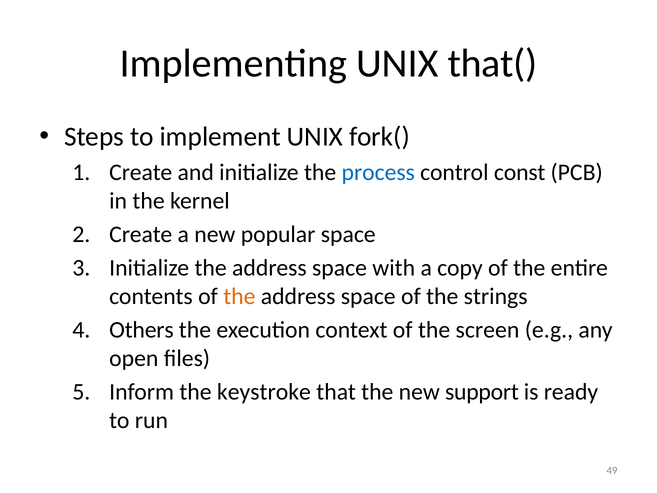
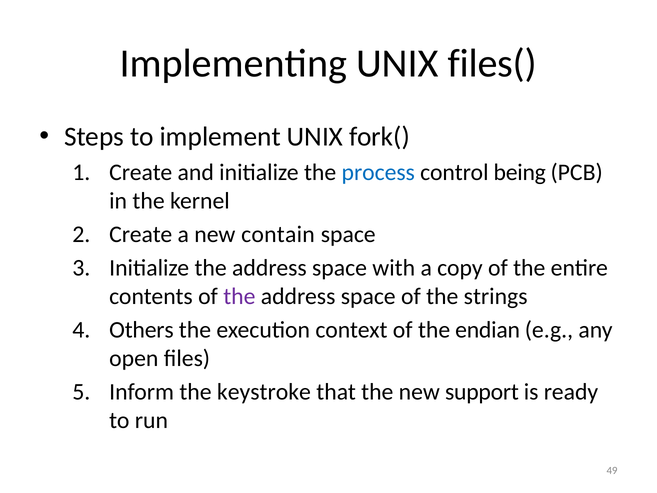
that(: that( -> files( (492, 64)
const: const -> being (520, 172)
popular: popular -> contain (278, 234)
the colour: orange -> purple (239, 296)
screen: screen -> endian (488, 330)
